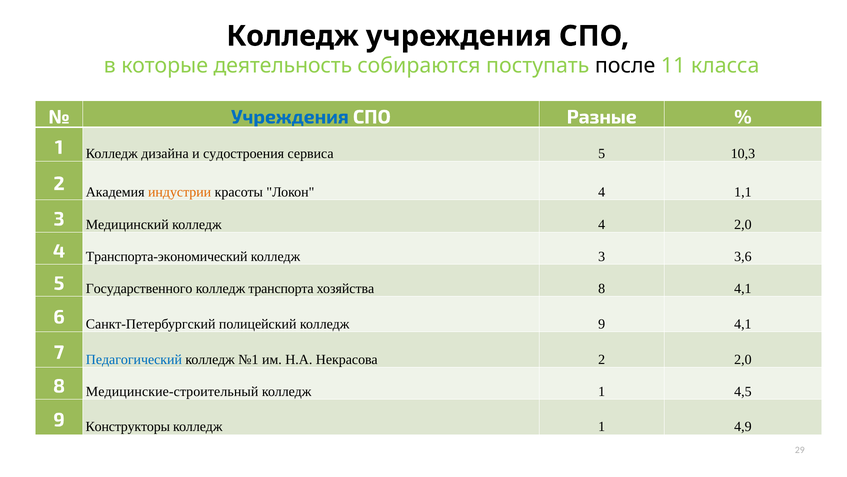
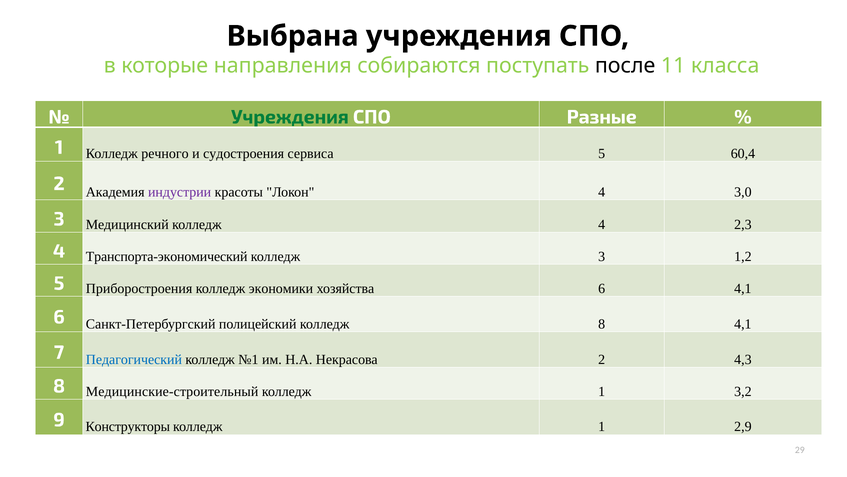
Колледж: Колледж -> Выбрана (293, 36)
деятельность: деятельность -> направления (283, 66)
Учреждения colour: blue -> green (290, 117)
дизайна: дизайна -> речного (165, 154)
10,3: 10,3 -> 60,4 (743, 154)
индустрии colour: orange -> purple (180, 192)
1,1: 1,1 -> 3,0 (743, 192)
4 2,0: 2,0 -> 2,3 (743, 224)
3,6: 3,6 -> 1,2 (743, 256)
Государственного: Государственного -> Приборостроения (139, 288)
транспорта: транспорта -> экономики (281, 288)
хозяйства 8: 8 -> 6 (602, 288)
колледж 9: 9 -> 8 (602, 324)
2 2,0: 2,0 -> 4,3 (743, 359)
4,5: 4,5 -> 3,2 (743, 391)
4,9: 4,9 -> 2,9 (743, 426)
